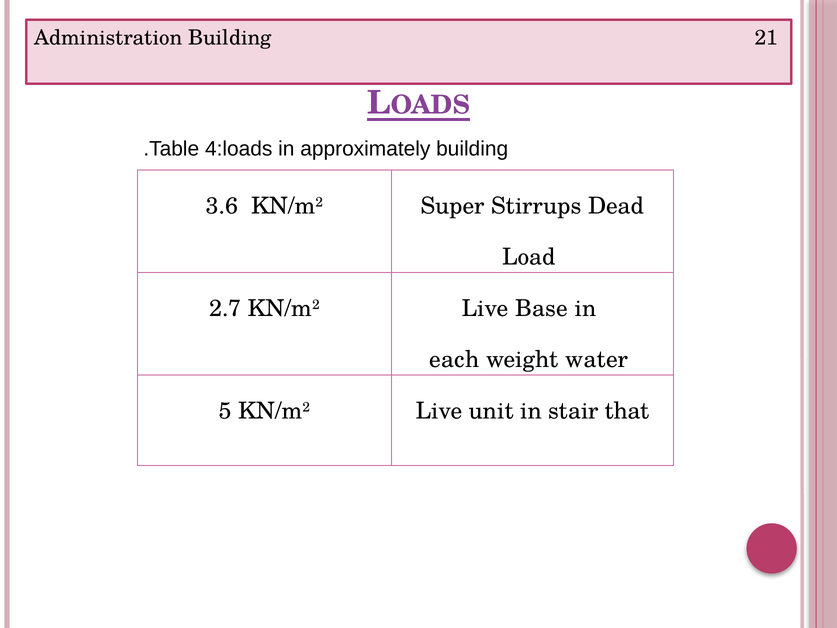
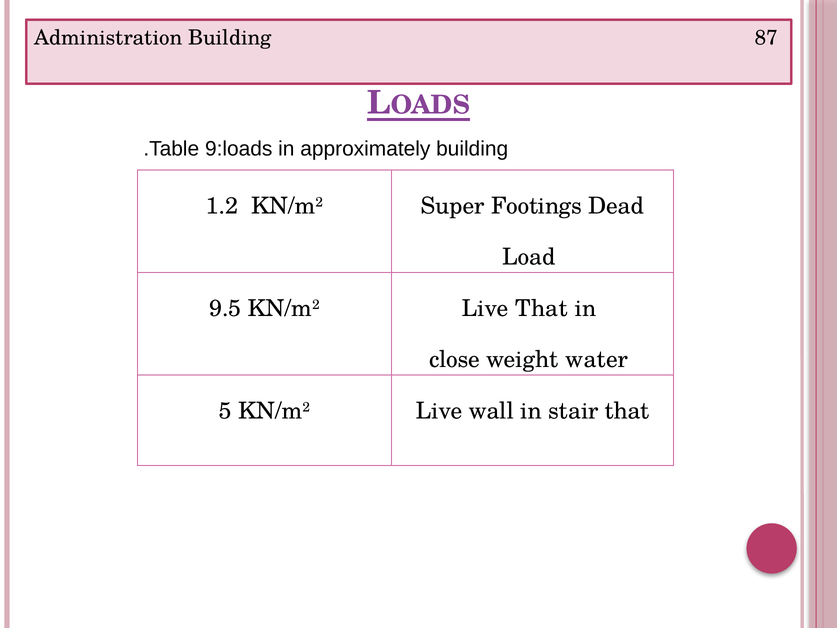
21: 21 -> 87 (766, 38)
4:loads: 4:loads -> 9:loads (239, 149)
3.6: 3.6 -> 1.2 (222, 206)
Stirrups: Stirrups -> Footings (537, 206)
2.7: 2.7 -> 9.5 (225, 308)
Live Base: Base -> That (541, 308)
each: each -> close (455, 360)
unit: unit -> wall (491, 411)
